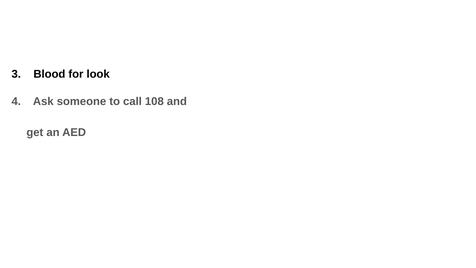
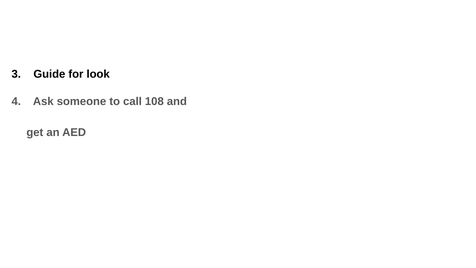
Blood: Blood -> Guide (49, 74)
